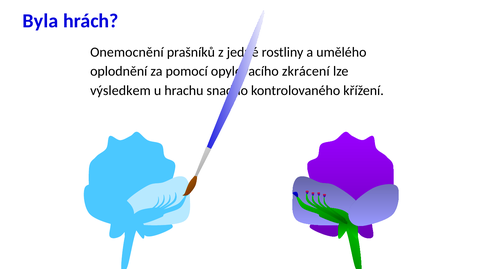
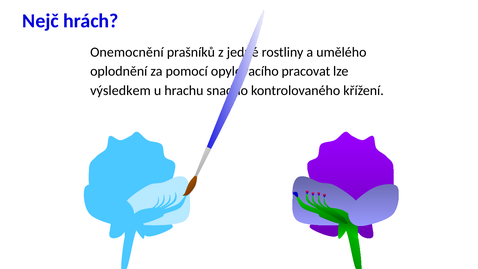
Byla: Byla -> Nejč (41, 21)
zkrácení: zkrácení -> pracovat (306, 71)
